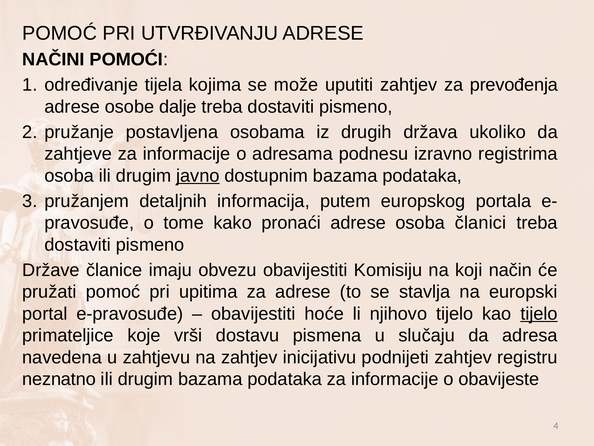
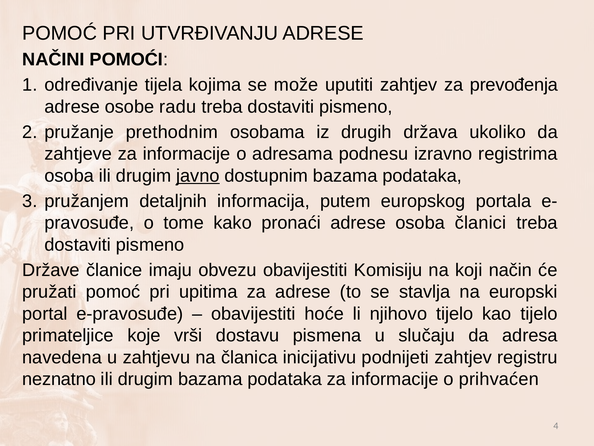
dalje: dalje -> radu (178, 107)
postavljena: postavljena -> prethodnim (172, 132)
tijelo underline: present -> none (539, 313)
na zahtjev: zahtjev -> članica (249, 357)
obavijeste: obavijeste -> prihvaćen (499, 379)
